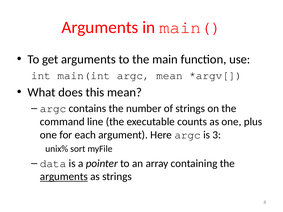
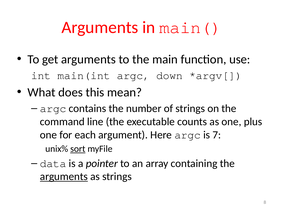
argc mean: mean -> down (170, 76)
3: 3 -> 7 (217, 135)
sort underline: none -> present (78, 149)
